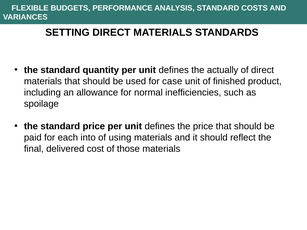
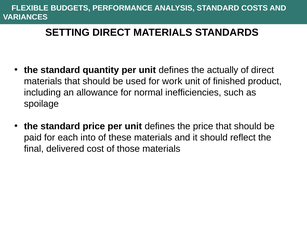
case: case -> work (172, 81)
using: using -> these (120, 138)
